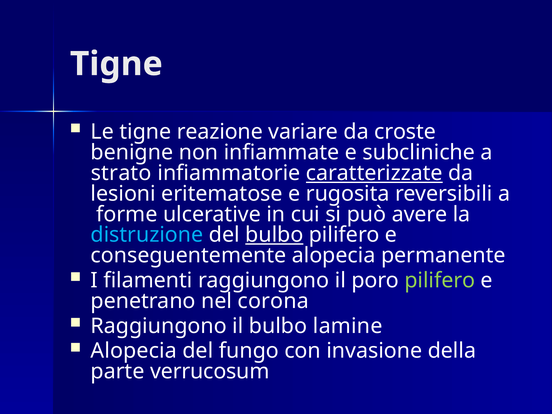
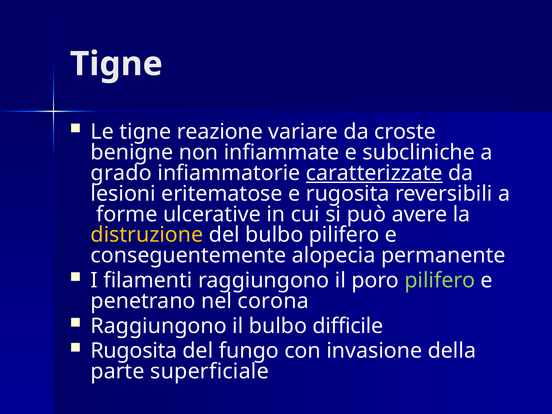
strato: strato -> grado (121, 173)
distruzione colour: light blue -> yellow (147, 235)
bulbo underline: present -> none (274, 235)
lamine: lamine -> difficile (348, 326)
Alopecia: Alopecia -> Rugosita (134, 351)
verrucosum: verrucosum -> superficiale (210, 372)
